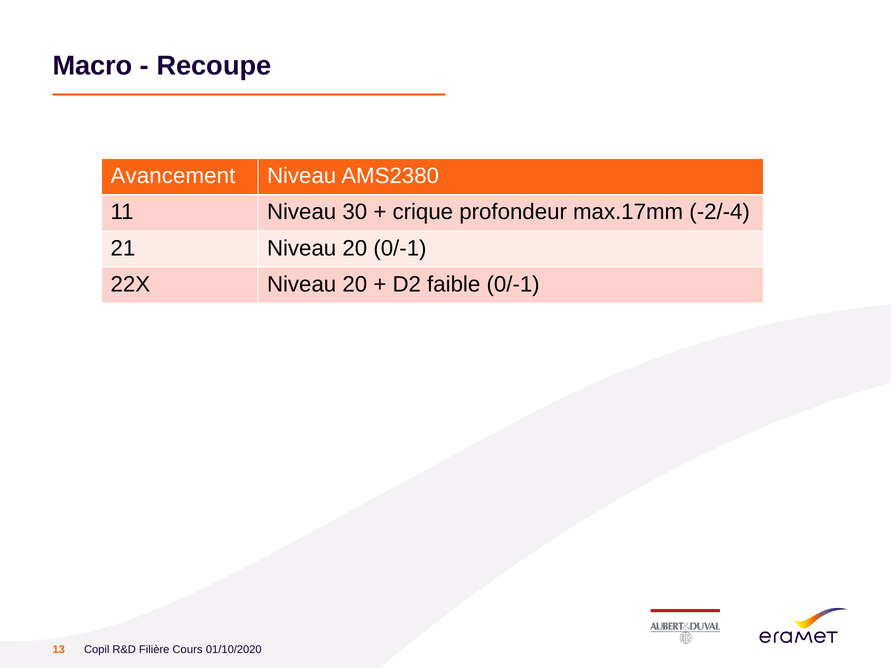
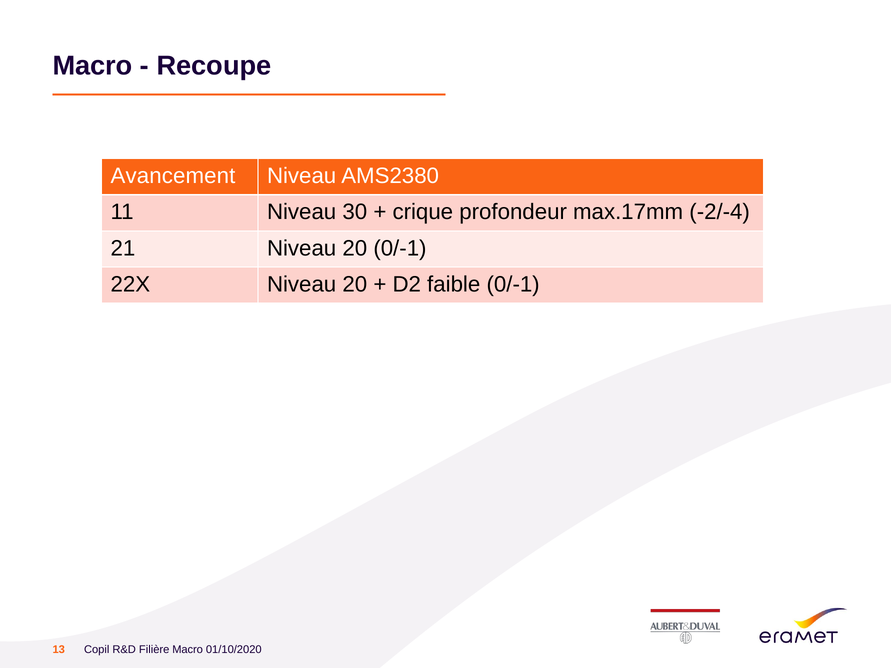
Filière Cours: Cours -> Macro (188, 650)
